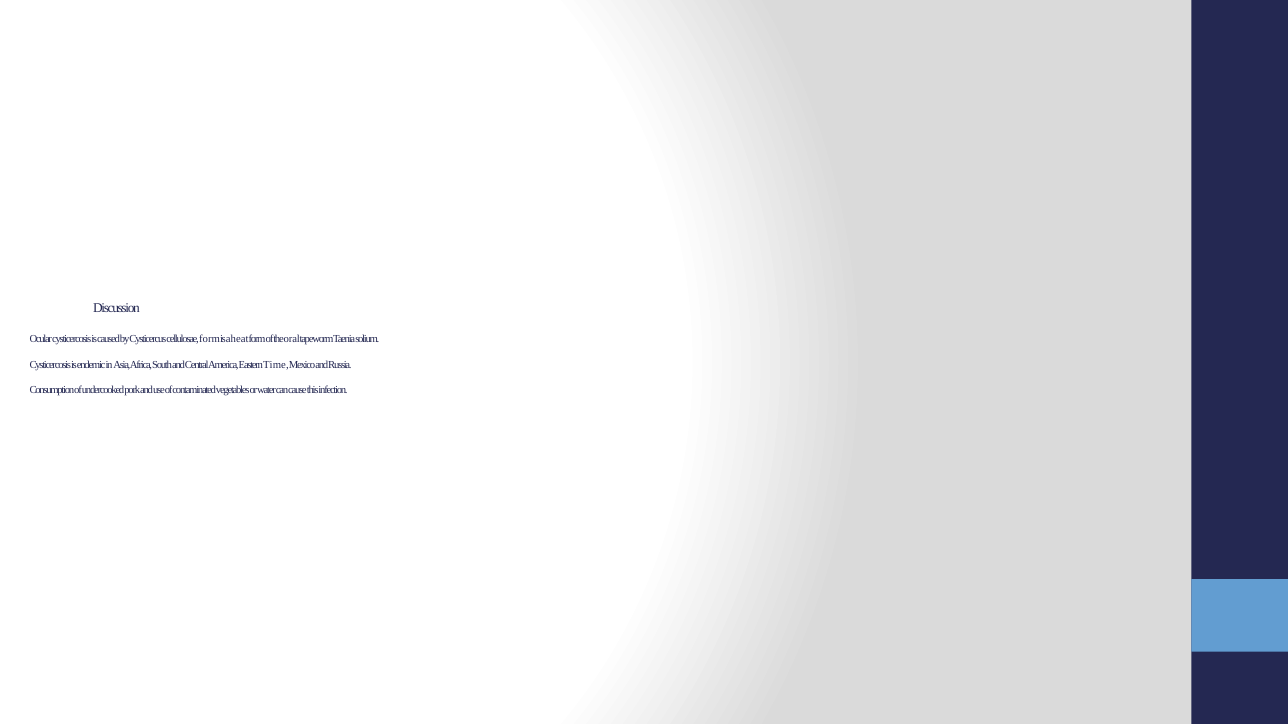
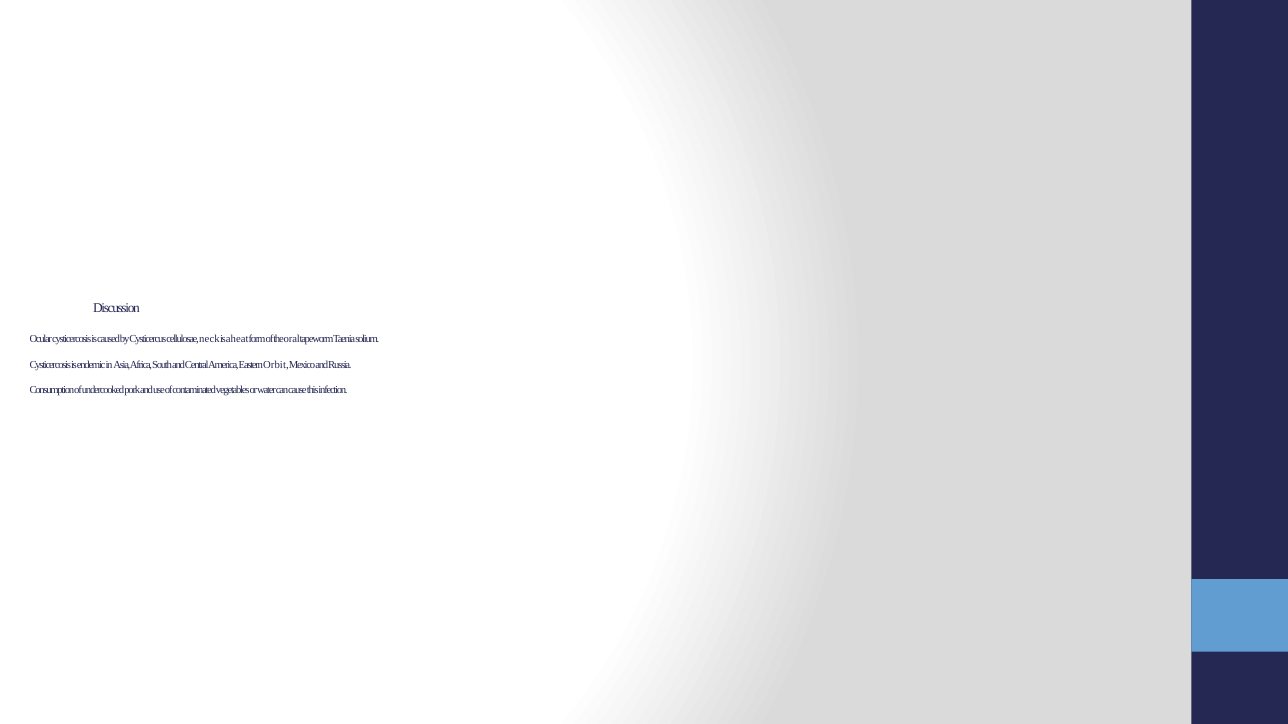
cellulosae form: form -> neck (209, 339)
Time: Time -> Orbit (276, 365)
